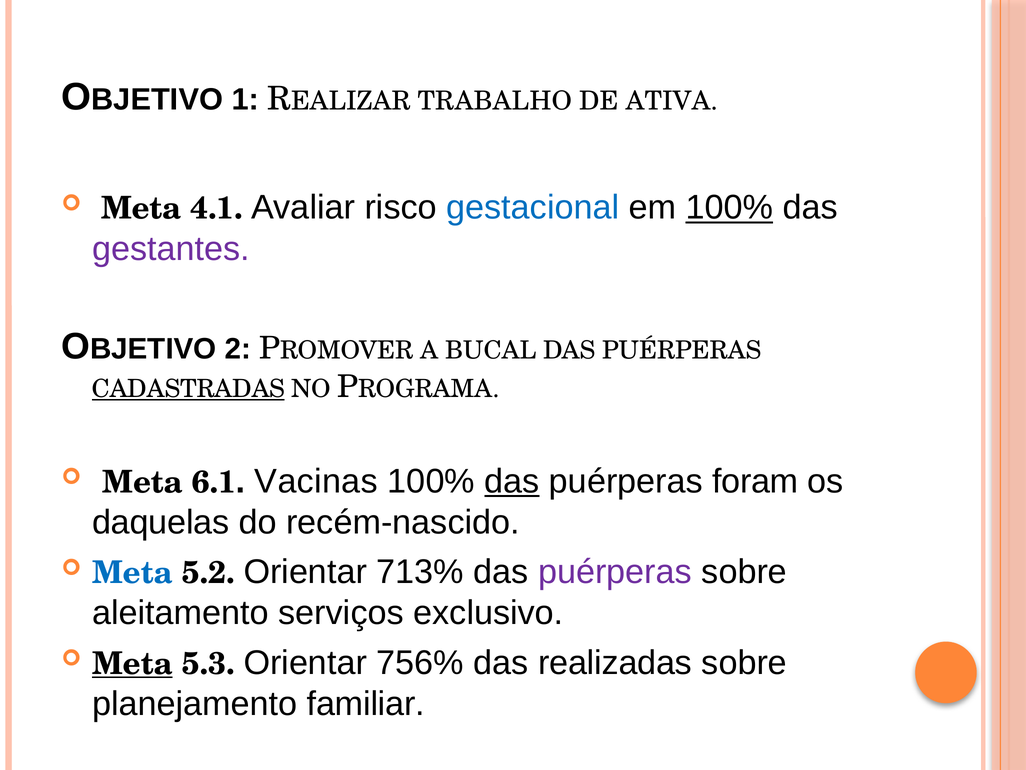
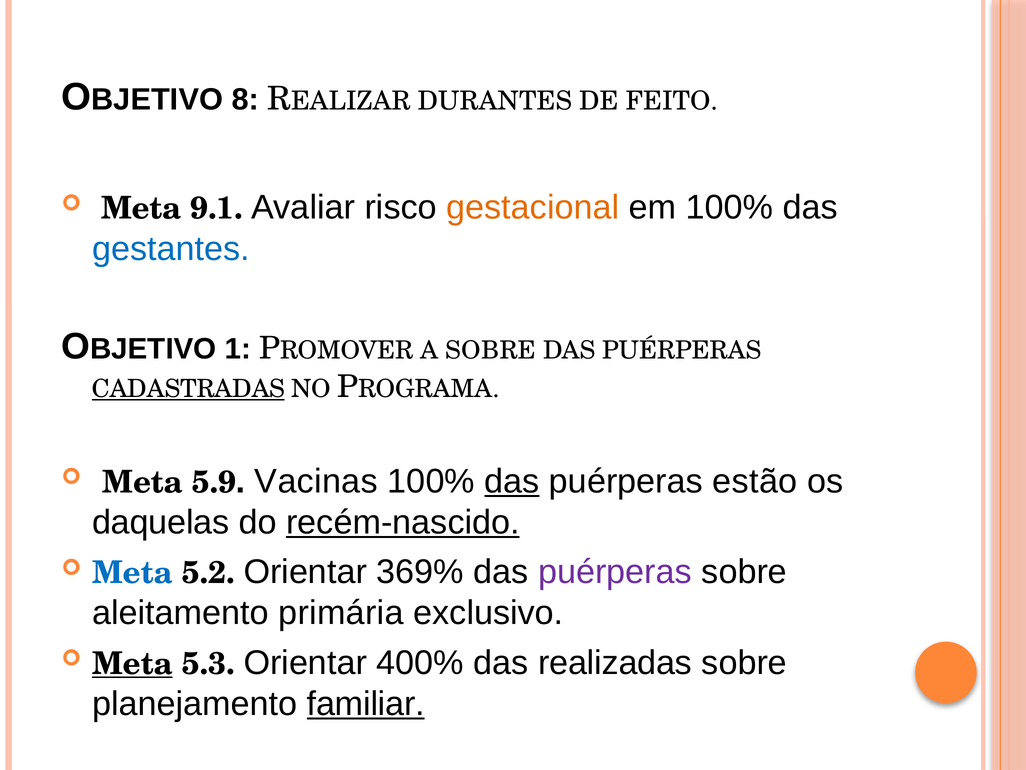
1: 1 -> 8 (245, 100)
TRABALHO: TRABALHO -> DURANTES (495, 101)
ATIVA: ATIVA -> FEITO (672, 101)
4.1: 4.1 -> 9.1 (217, 208)
gestacional colour: blue -> orange (533, 208)
100% underline: present -> none (729, 208)
gestantes colour: purple -> blue (171, 249)
2: 2 -> 1 (238, 349)
A BUCAL: BUCAL -> SOBRE (491, 350)
6.1: 6.1 -> 5.9 (214, 482)
foram: foram -> estão (755, 481)
recém-nascido underline: none -> present (403, 522)
713%: 713% -> 369% (420, 572)
serviços: serviços -> primária (341, 613)
756%: 756% -> 400% (420, 662)
familiar underline: none -> present (366, 703)
